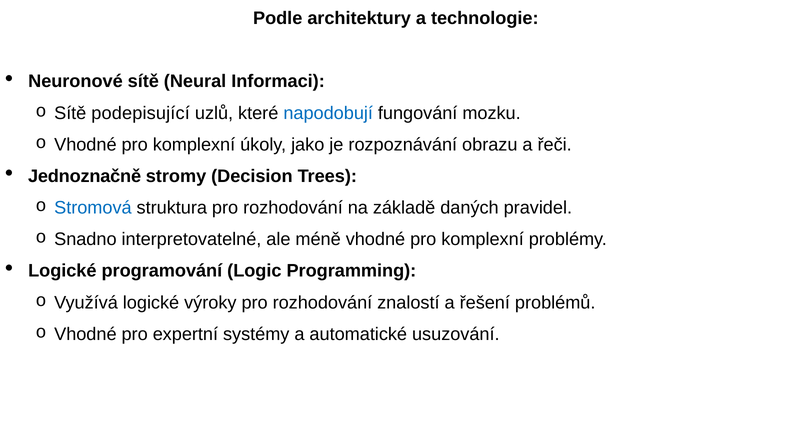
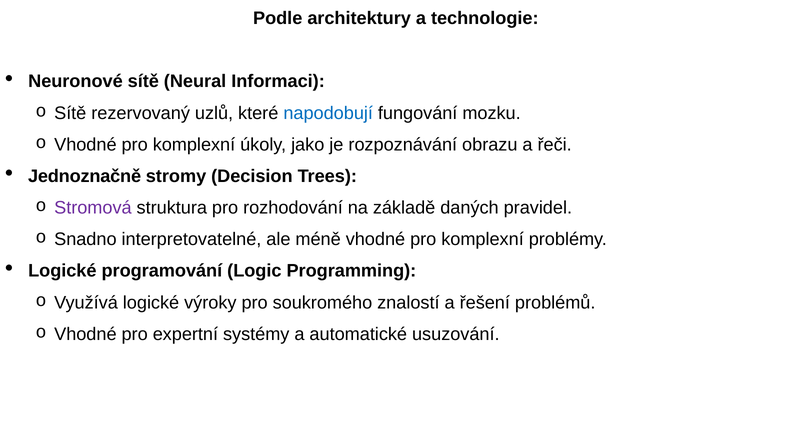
podepisující: podepisující -> rezervovaný (141, 113)
Stromová colour: blue -> purple (93, 208)
výroky pro rozhodování: rozhodování -> soukromého (322, 303)
